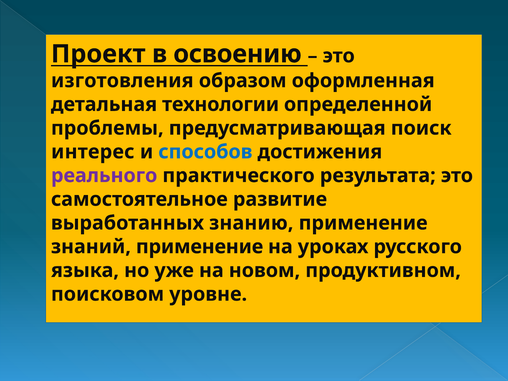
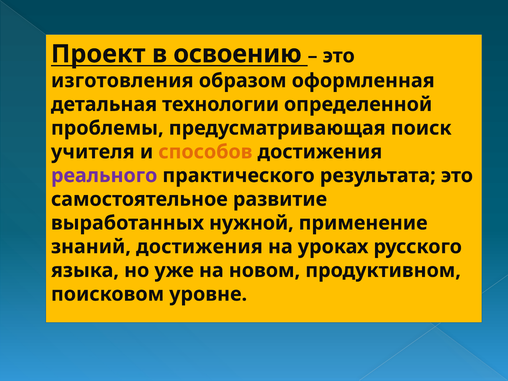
интерес: интерес -> учителя (93, 152)
способов colour: blue -> orange (205, 152)
знанию: знанию -> нужной (251, 223)
знаний применение: применение -> достижения (199, 247)
